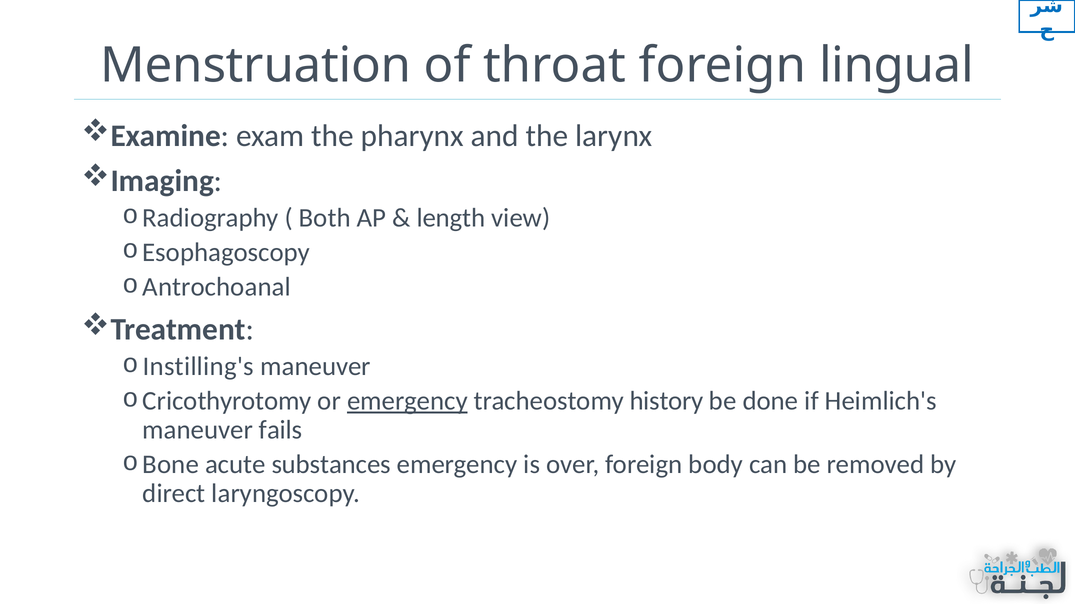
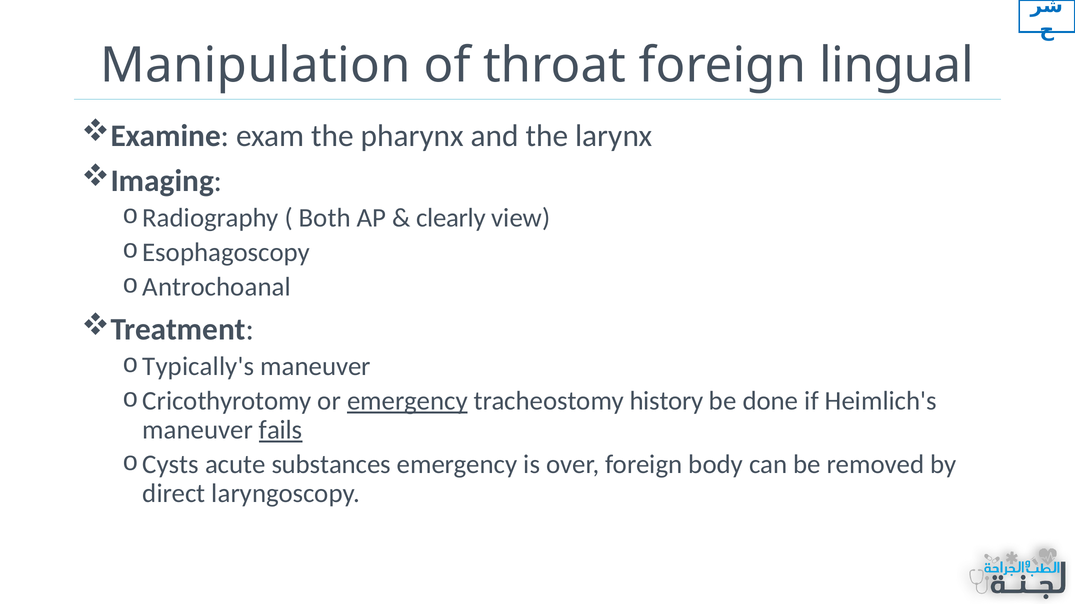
Menstruation: Menstruation -> Manipulation (256, 65)
length: length -> clearly (451, 218)
Instilling's: Instilling's -> Typically's (198, 367)
fails underline: none -> present (281, 430)
Bone: Bone -> Cysts (171, 465)
